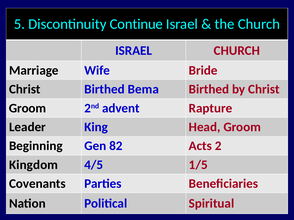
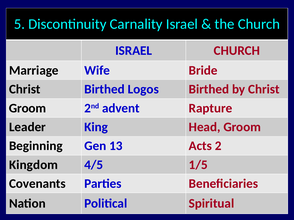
Continue: Continue -> Carnality (136, 24)
Bema: Bema -> Logos (143, 89)
82: 82 -> 13 (116, 146)
